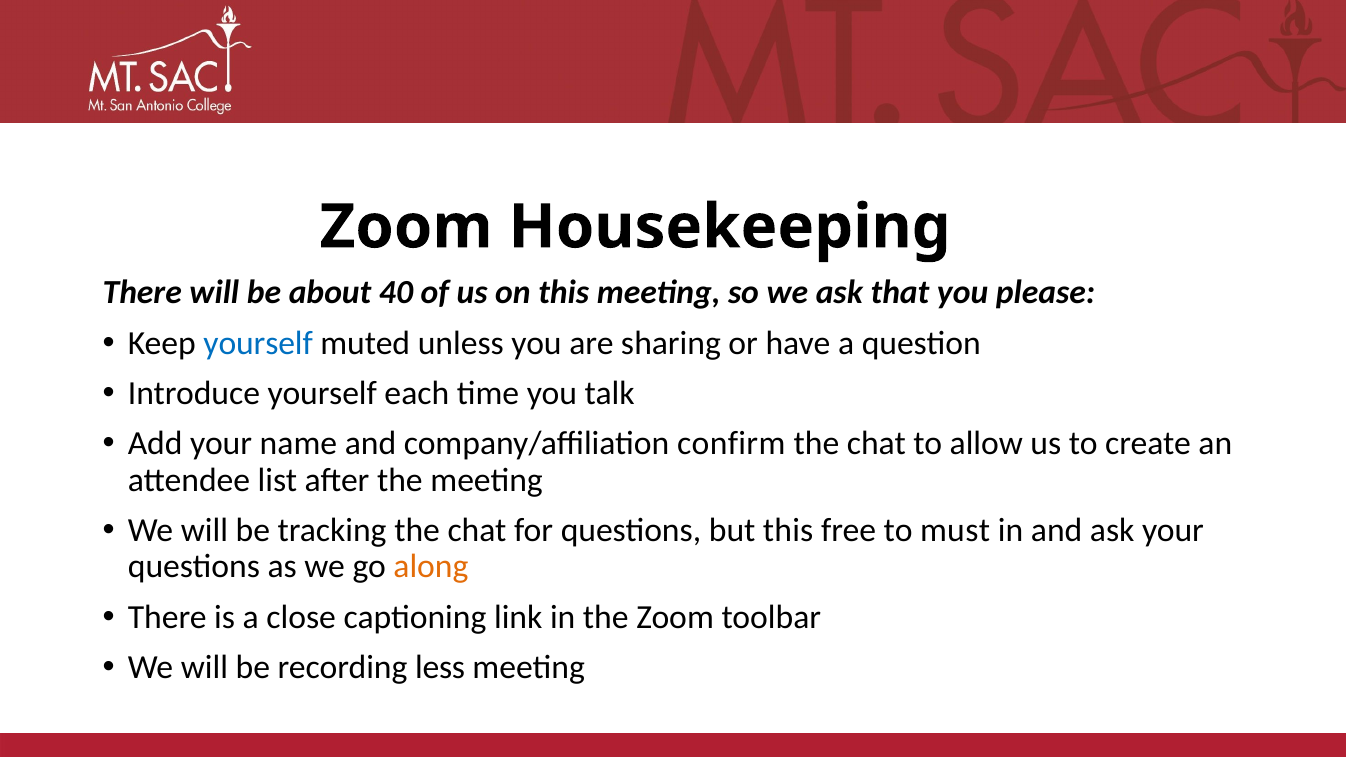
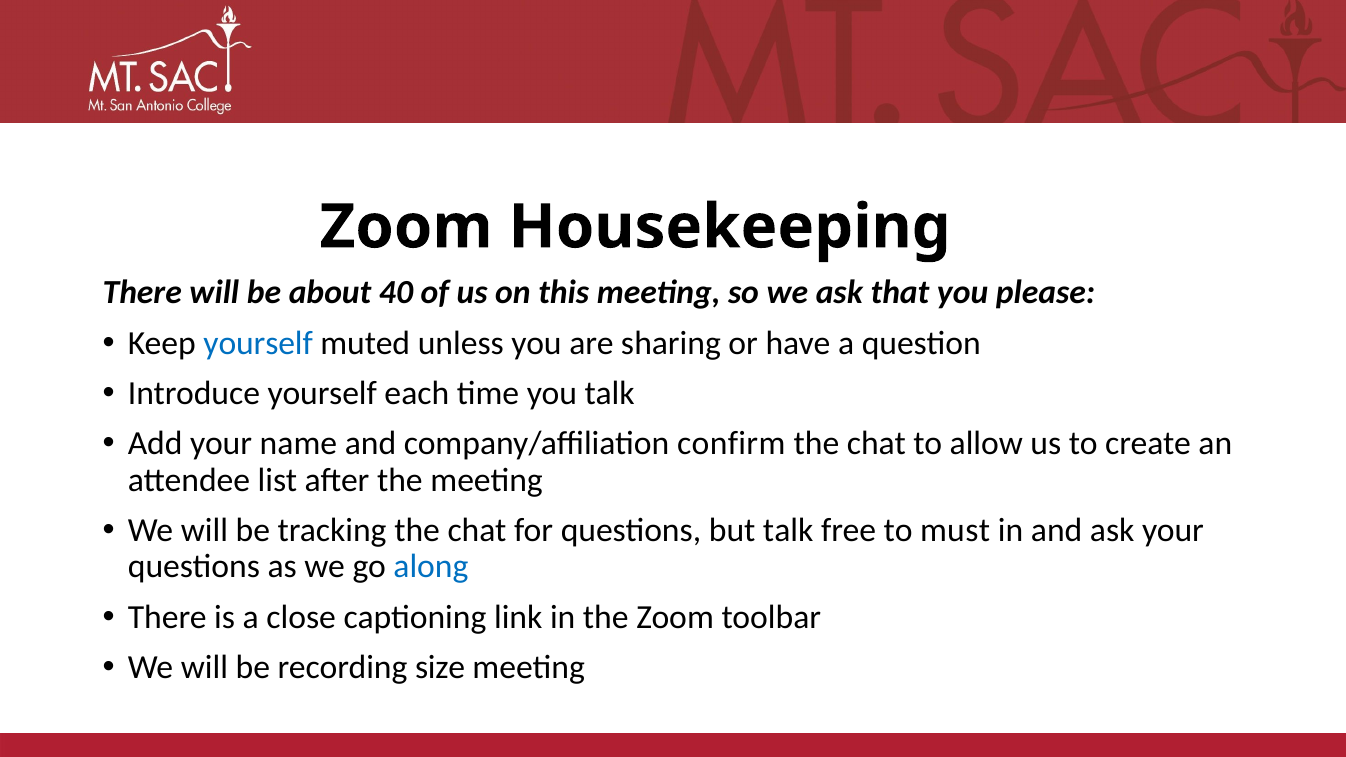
but this: this -> talk (788, 530)
along colour: orange -> blue (431, 567)
less: less -> size (440, 667)
